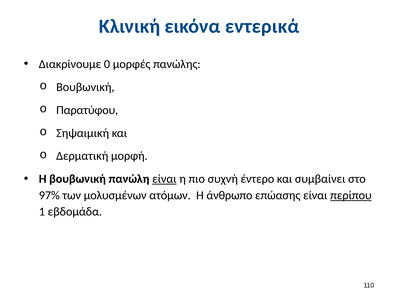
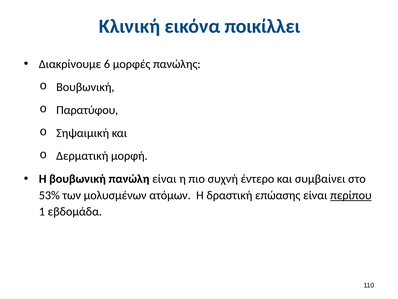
εντερικά: εντερικά -> ποικίλλει (262, 26)
0: 0 -> 6 (107, 64)
είναι underline: present -> none (164, 179)
97%: 97% -> 53% (49, 195)
άνθρωπο: άνθρωπο -> δραστική (229, 195)
